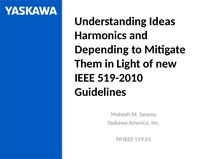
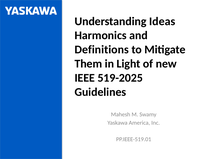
Depending: Depending -> Definitions (102, 50)
519-2010: 519-2010 -> 519-2025 (120, 78)
